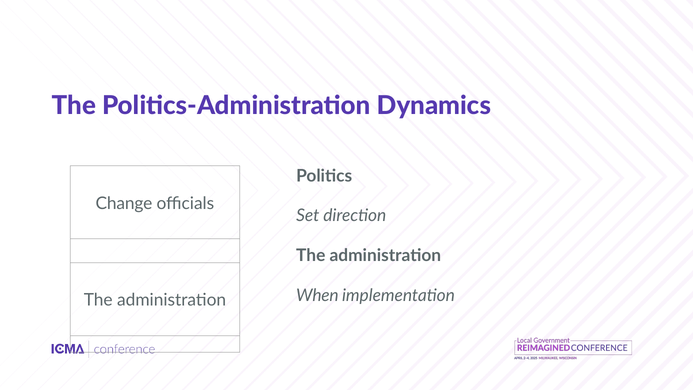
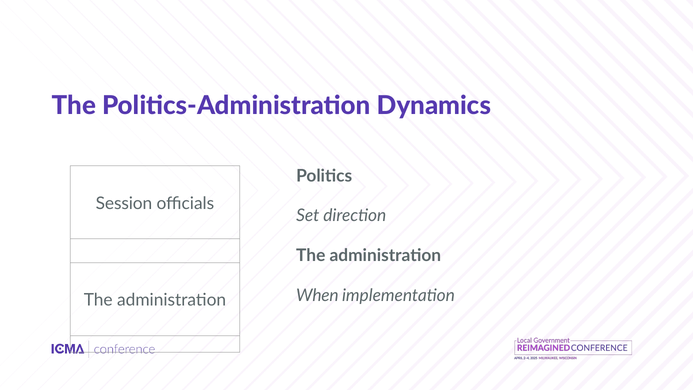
Change: Change -> Session (124, 203)
